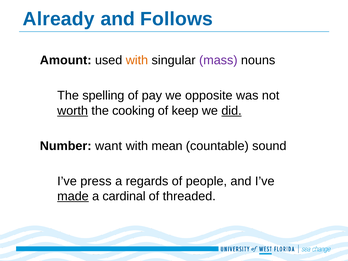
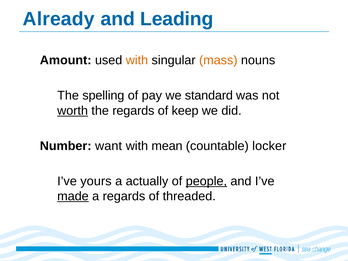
Follows: Follows -> Leading (177, 19)
mass colour: purple -> orange (218, 60)
opposite: opposite -> standard (209, 96)
the cooking: cooking -> regards (133, 111)
did underline: present -> none (232, 111)
sound: sound -> locker (269, 146)
press: press -> yours (96, 181)
regards: regards -> actually (147, 181)
people underline: none -> present (206, 181)
a cardinal: cardinal -> regards (124, 196)
